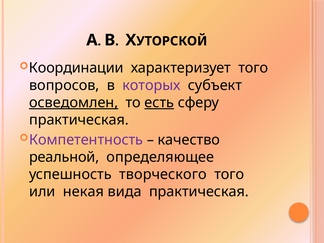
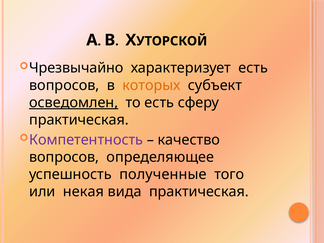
Координации: Координации -> Чрезвычайно (76, 68)
характеризует того: того -> есть (253, 68)
которых colour: purple -> orange (151, 85)
есть underline: present -> none (159, 103)
реальной: реальной -> вопросов (64, 157)
творческого: творческого -> полученные (163, 174)
